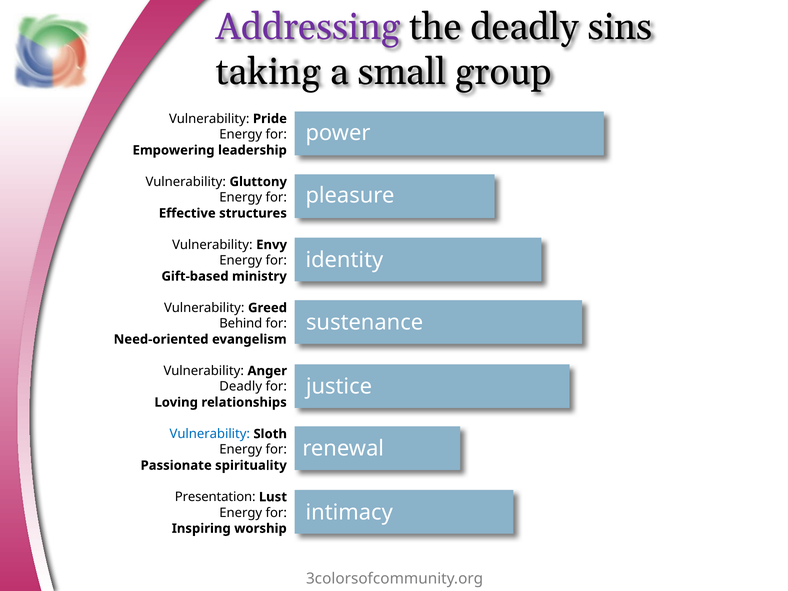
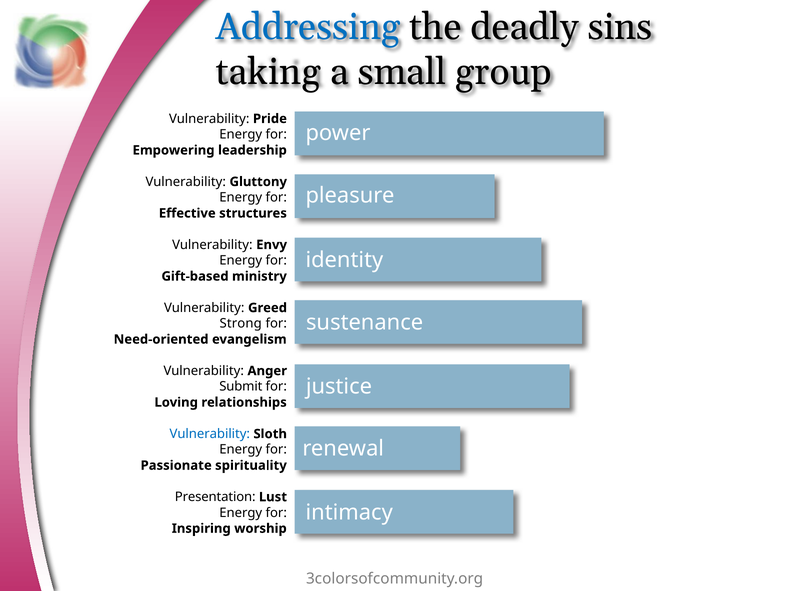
Addressing colour: purple -> blue (308, 27)
Behind: Behind -> Strong (241, 324)
Deadly: Deadly -> Submit (241, 387)
